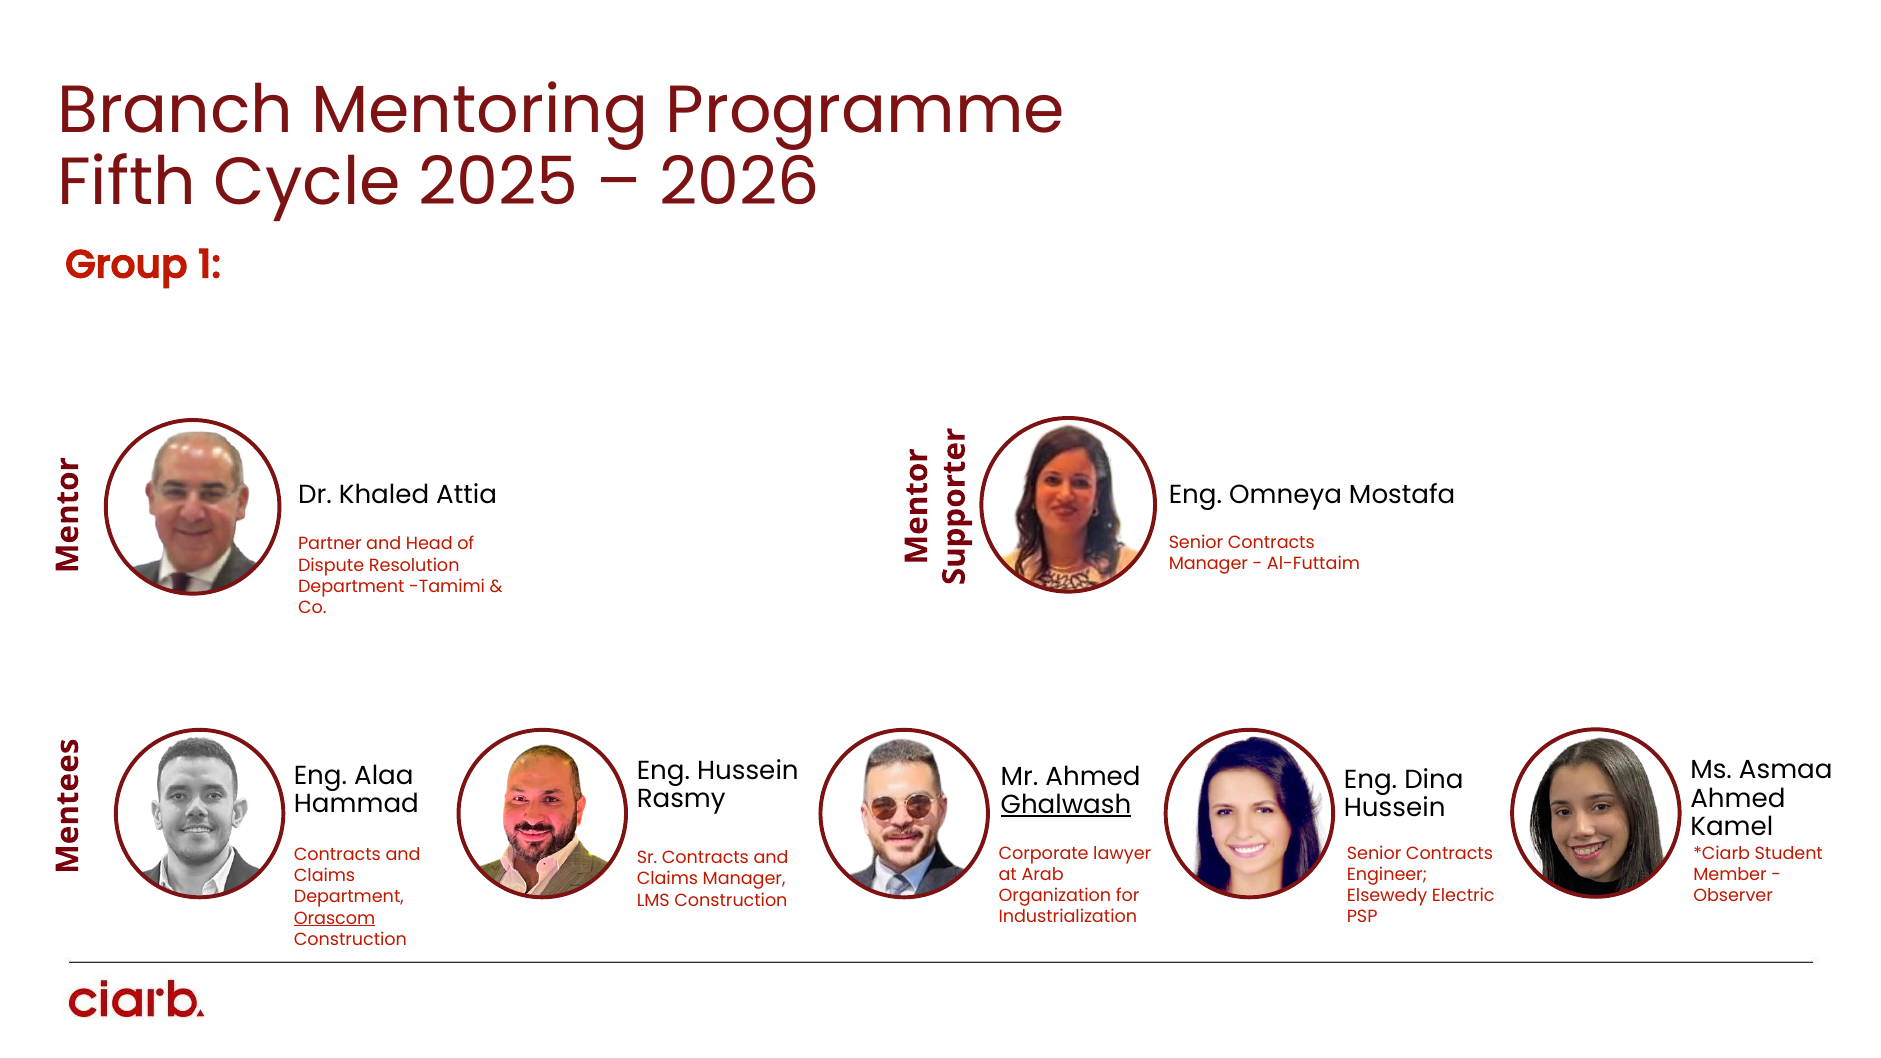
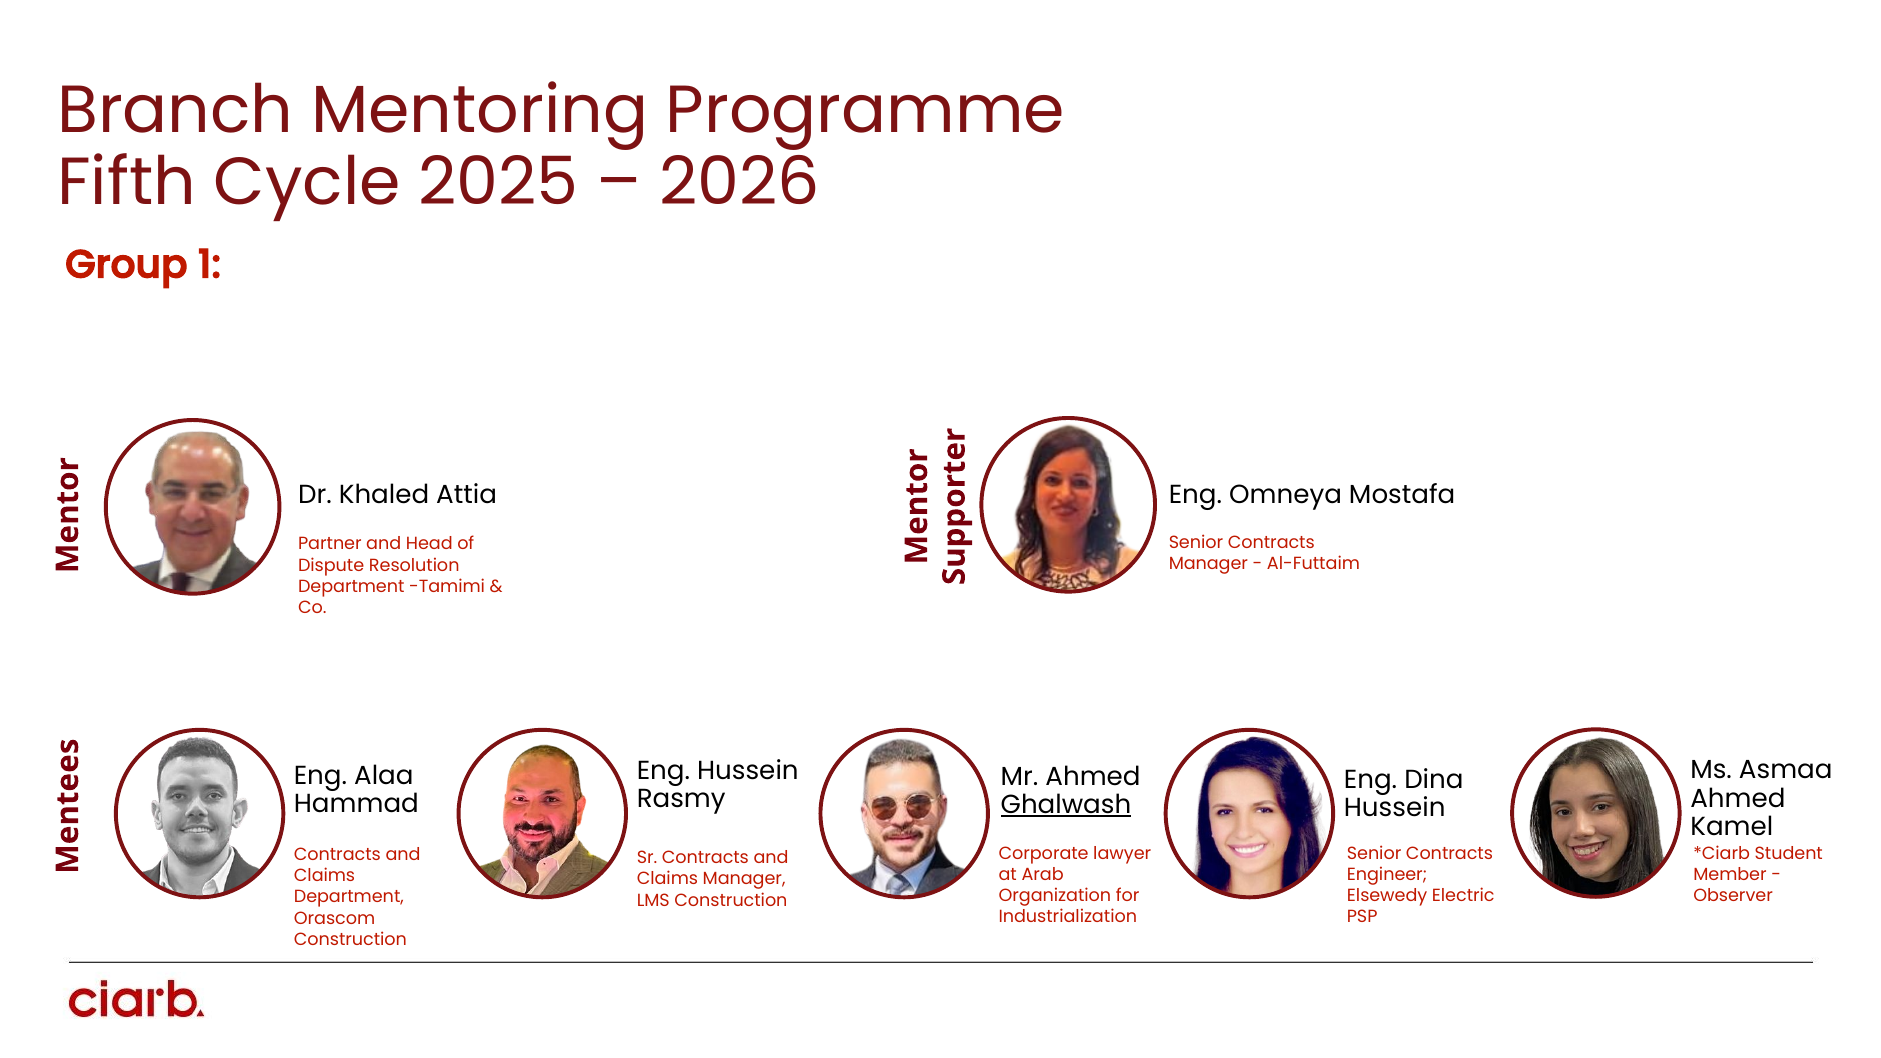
Orascom underline: present -> none (335, 918)
